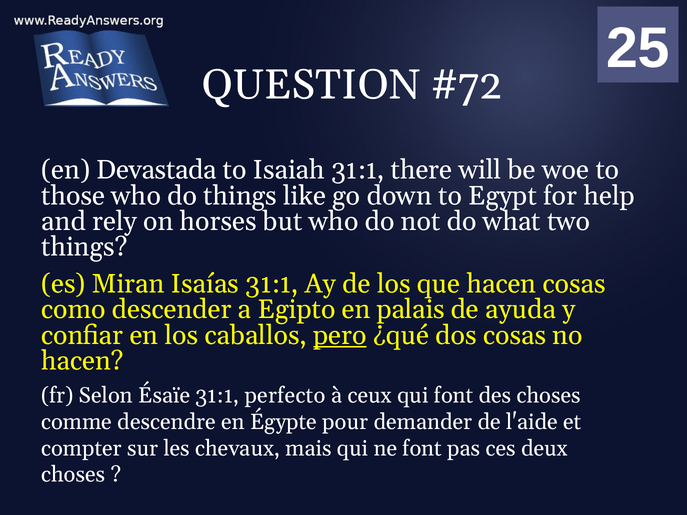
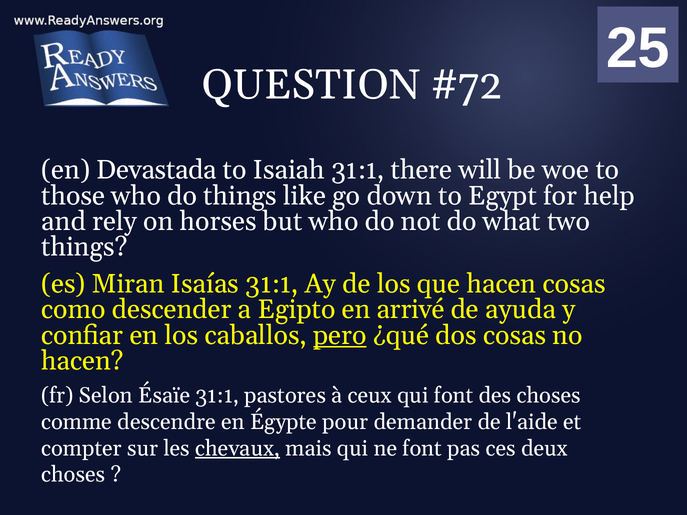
palais: palais -> arrivé (411, 310)
perfecto: perfecto -> pastores (285, 396)
chevaux underline: none -> present (238, 449)
